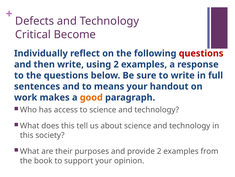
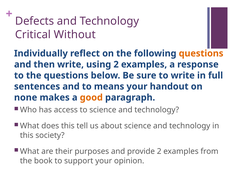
Become: Become -> Without (75, 34)
questions colour: red -> orange (201, 53)
work: work -> none (26, 97)
